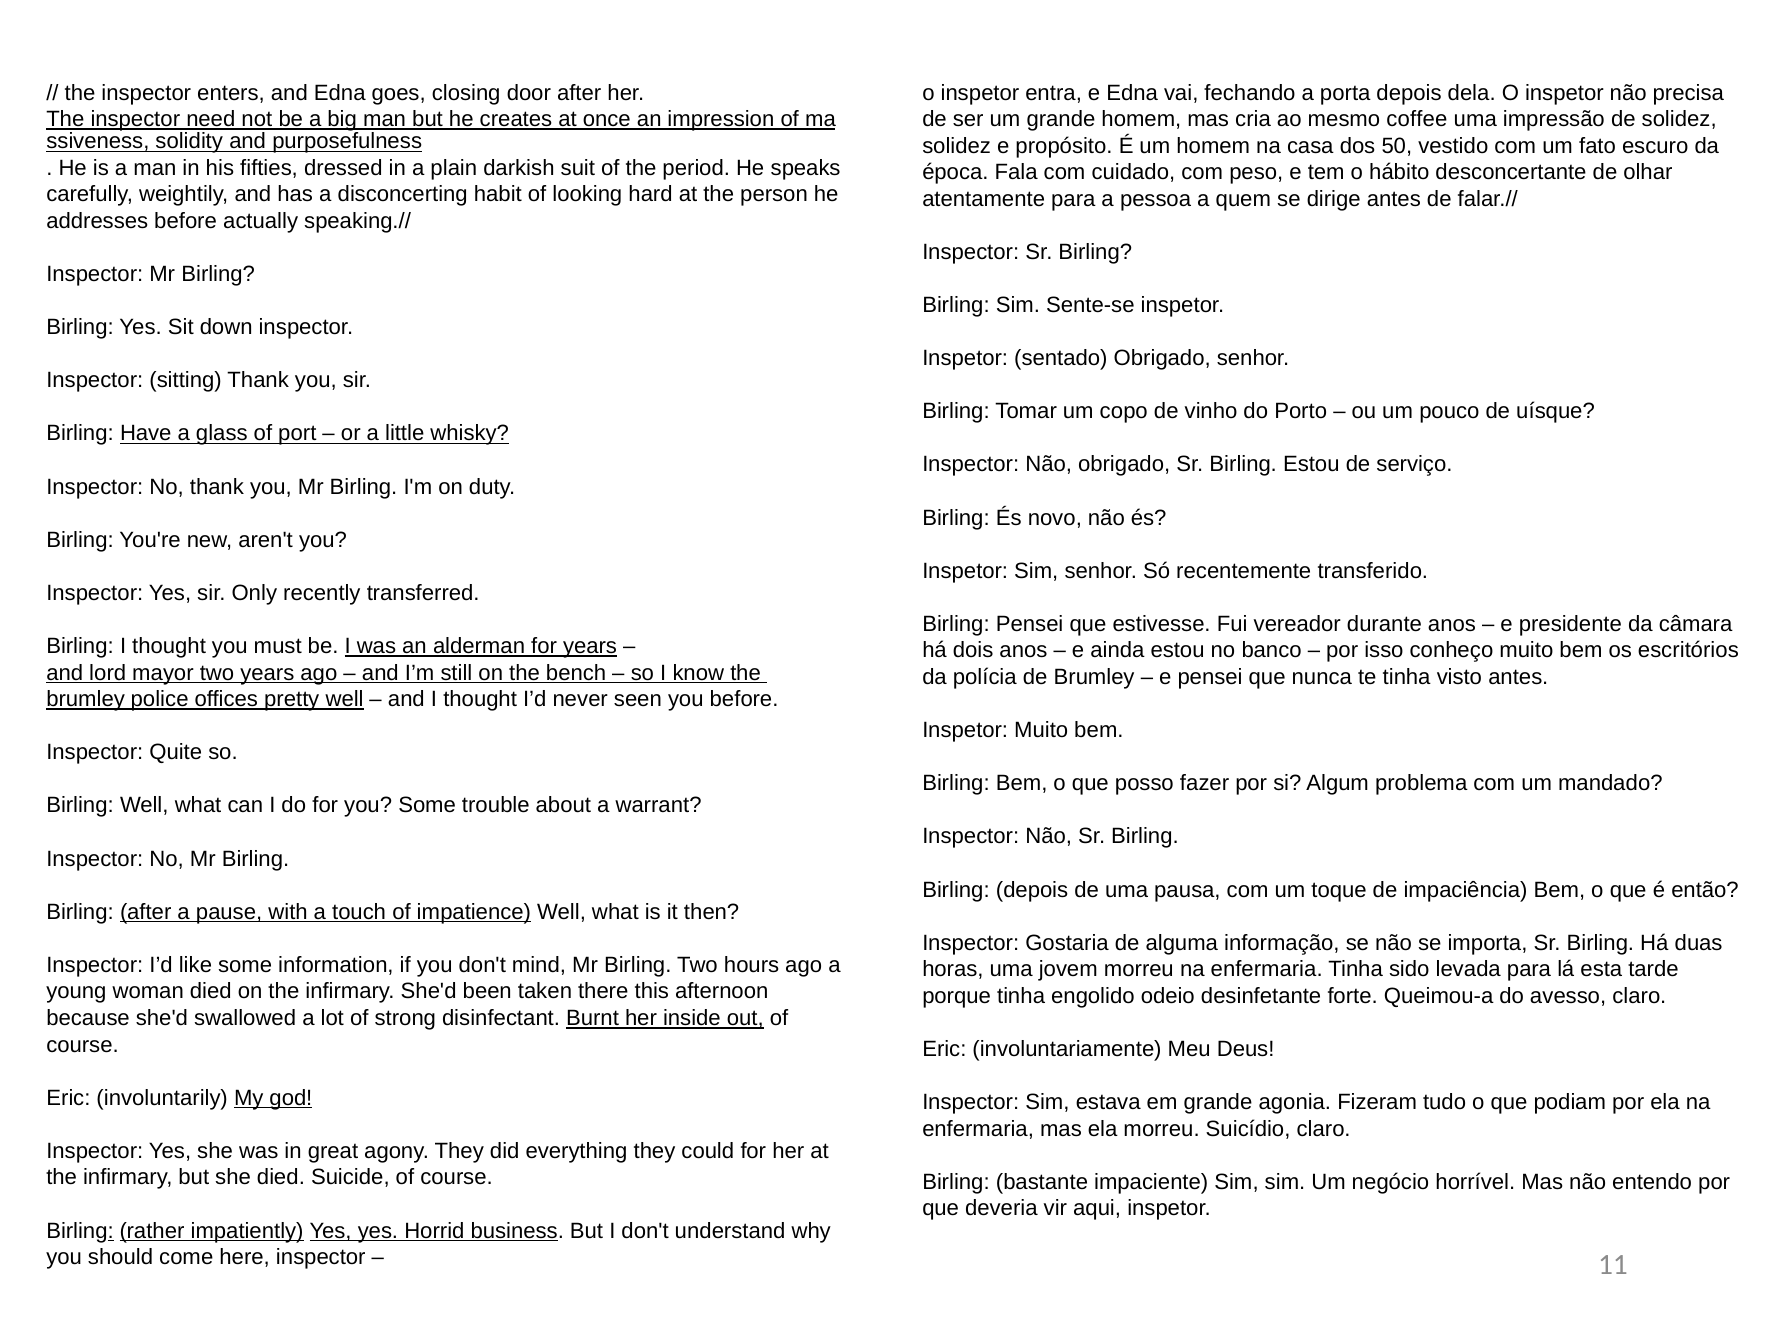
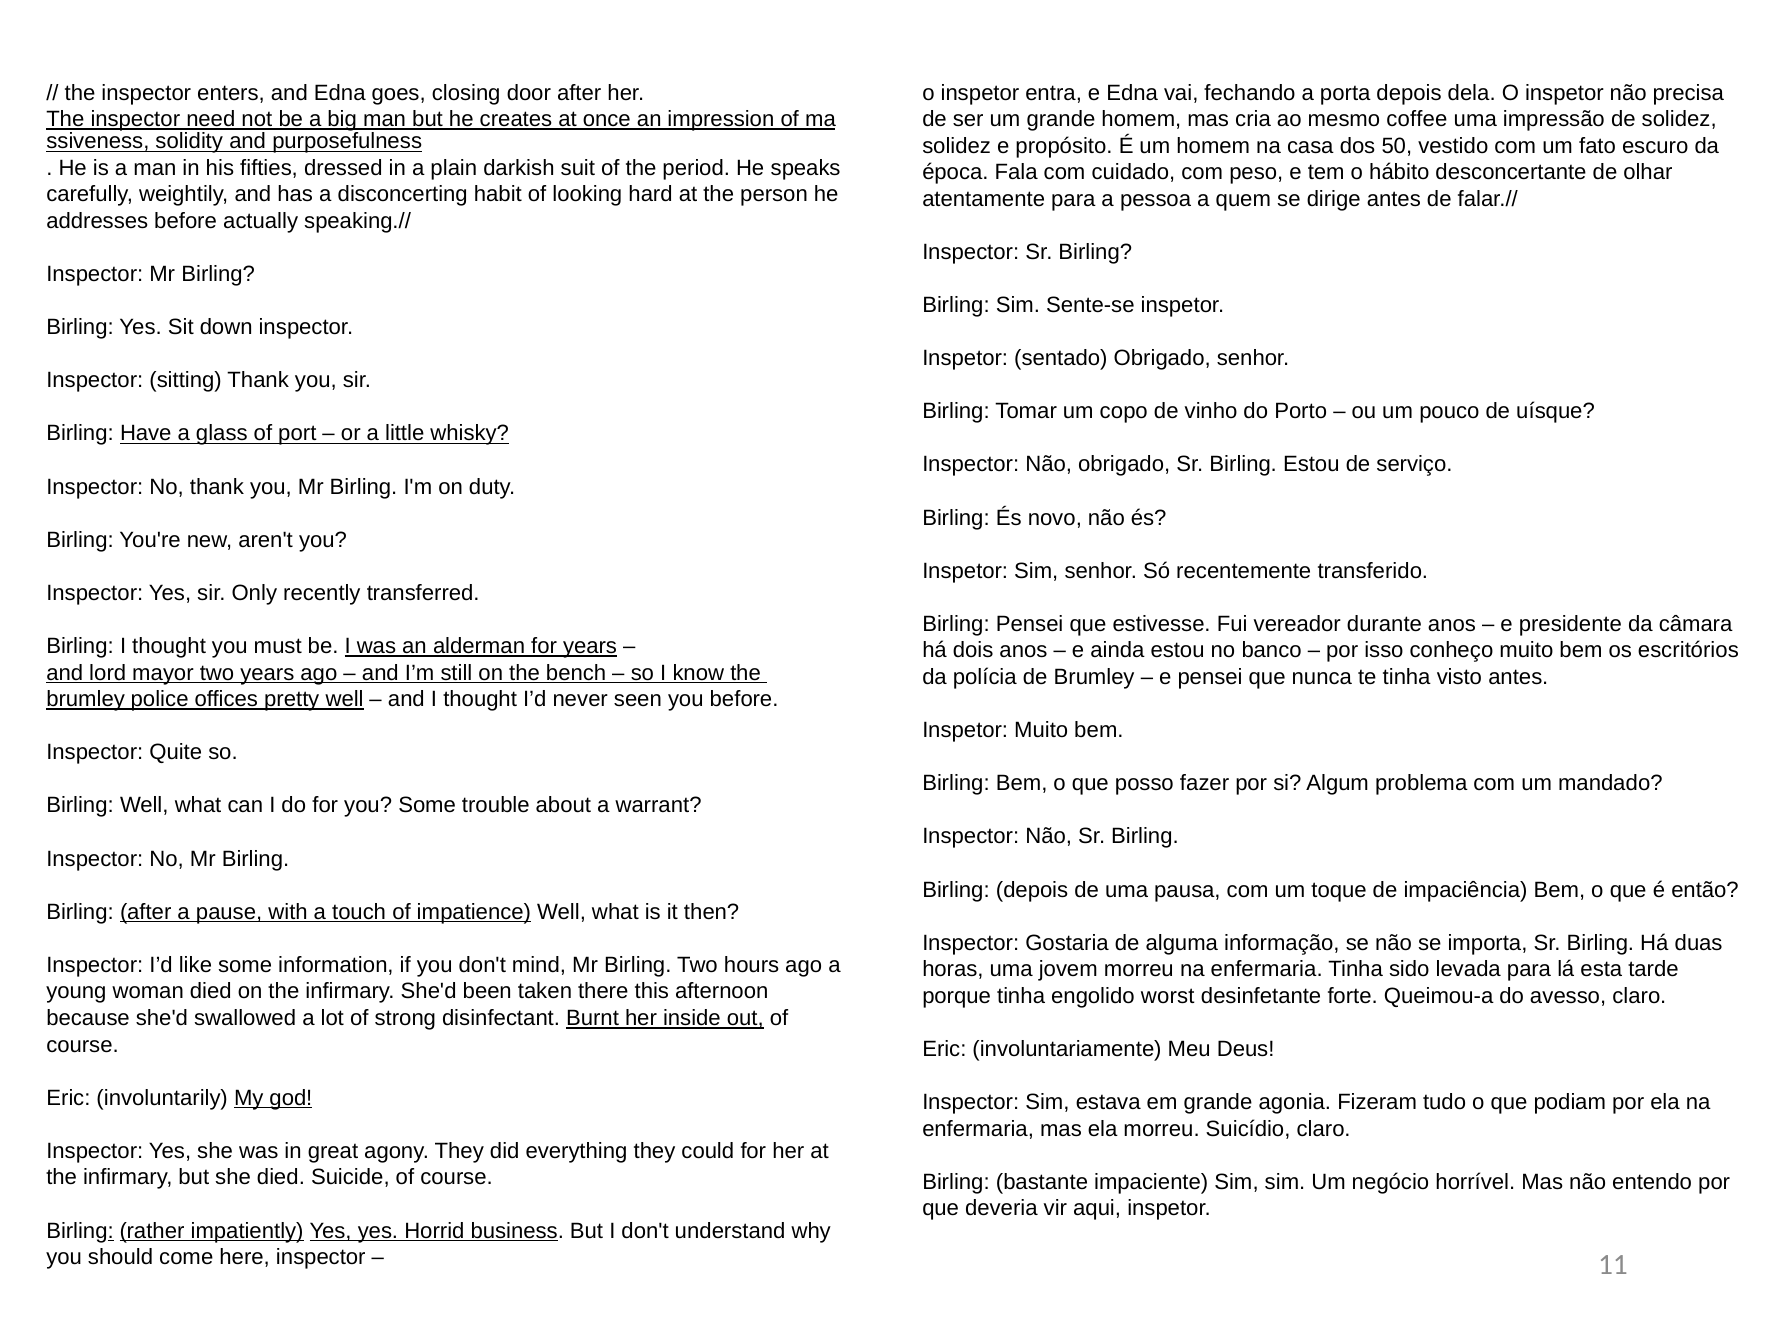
odeio: odeio -> worst (1168, 996)
